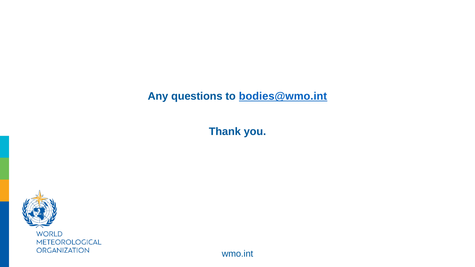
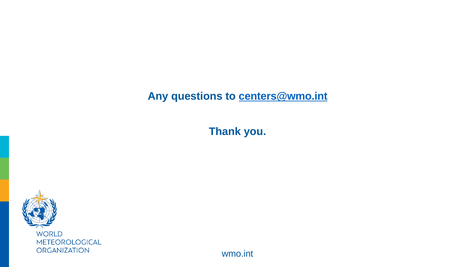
bodies@wmo.int: bodies@wmo.int -> centers@wmo.int (283, 96)
